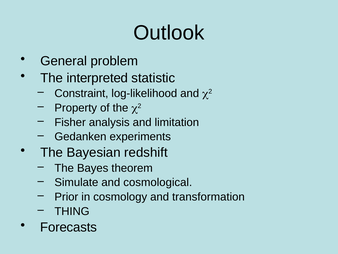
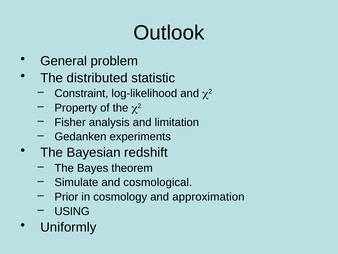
interpreted: interpreted -> distributed (97, 78)
transformation: transformation -> approximation (208, 197)
THING: THING -> USING (72, 211)
Forecasts: Forecasts -> Uniformly (68, 227)
